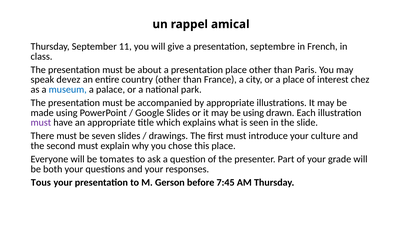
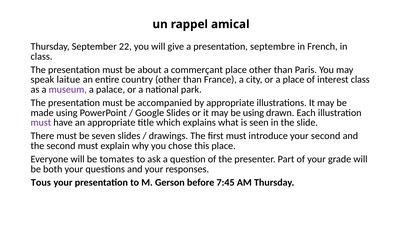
11: 11 -> 22 (125, 47)
about a presentation: presentation -> commerçant (197, 70)
devez: devez -> laitue (68, 80)
interest chez: chez -> class (360, 80)
museum colour: blue -> purple (68, 89)
your culture: culture -> second (326, 136)
